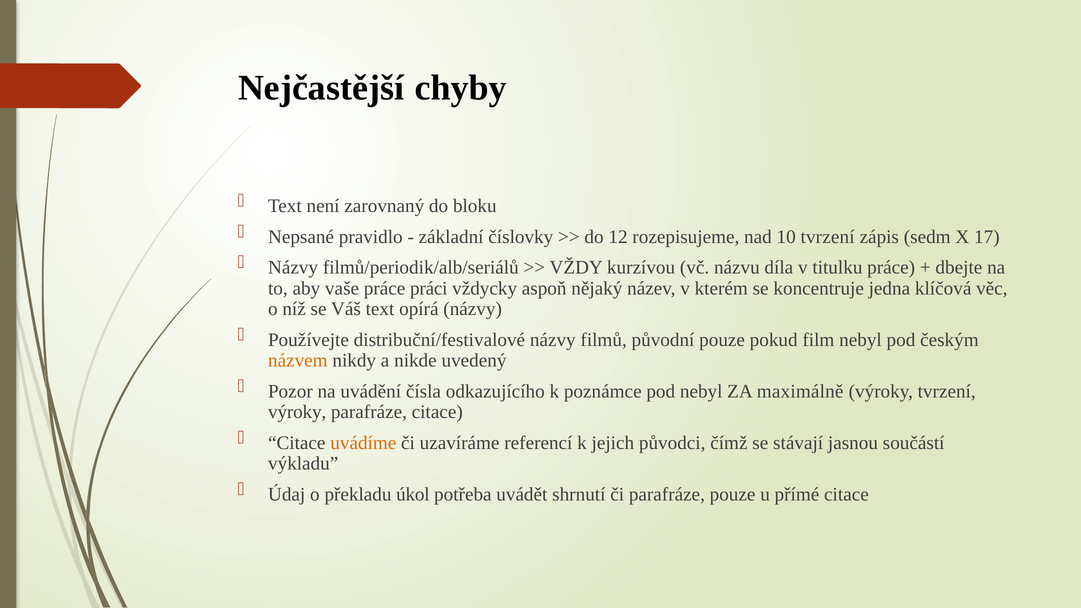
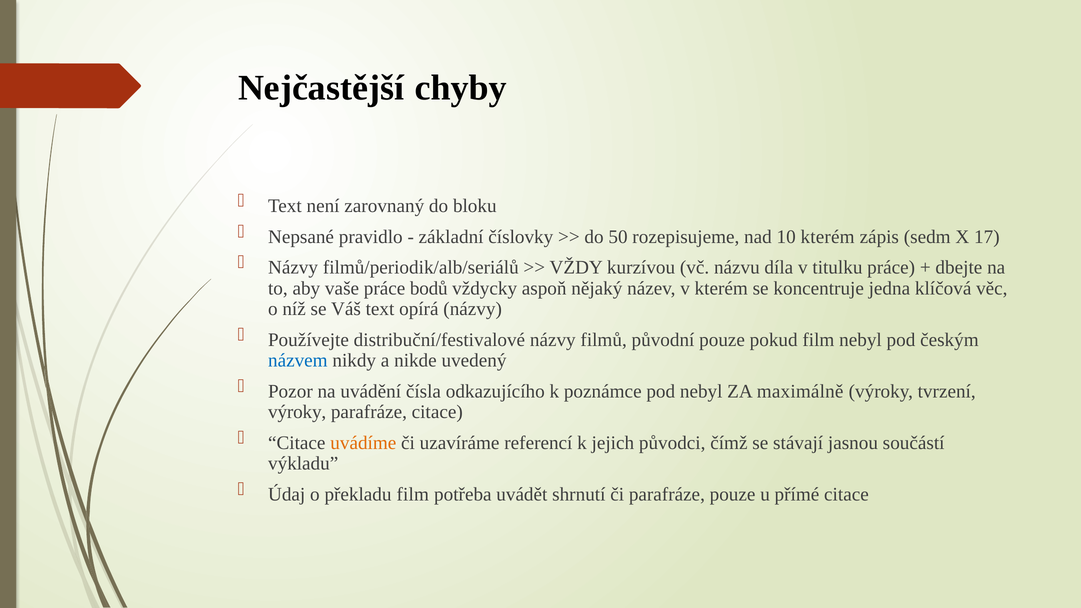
12: 12 -> 50 (618, 237)
10 tvrzení: tvrzení -> kterém (828, 237)
práci: práci -> bodů (429, 288)
názvem colour: orange -> blue (298, 361)
překladu úkol: úkol -> film (413, 494)
